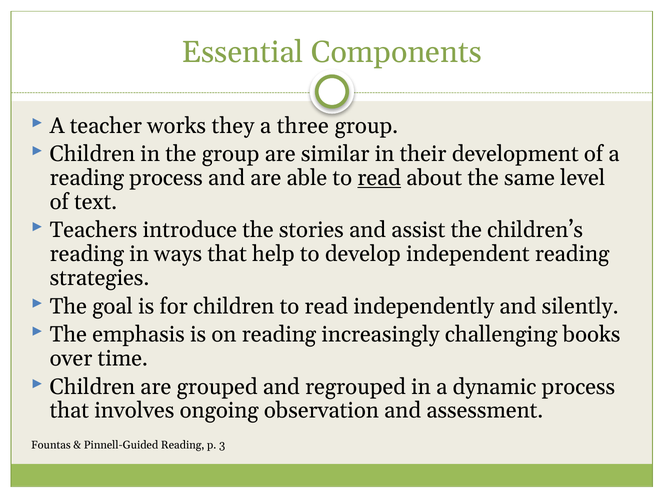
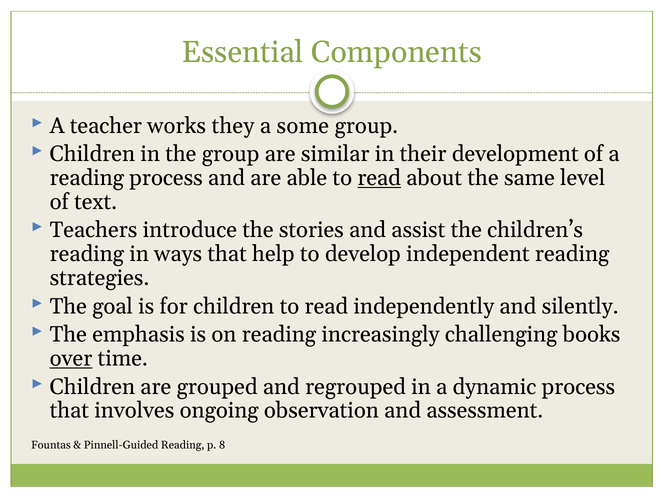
three: three -> some (303, 126)
over underline: none -> present (71, 358)
3: 3 -> 8 (222, 445)
